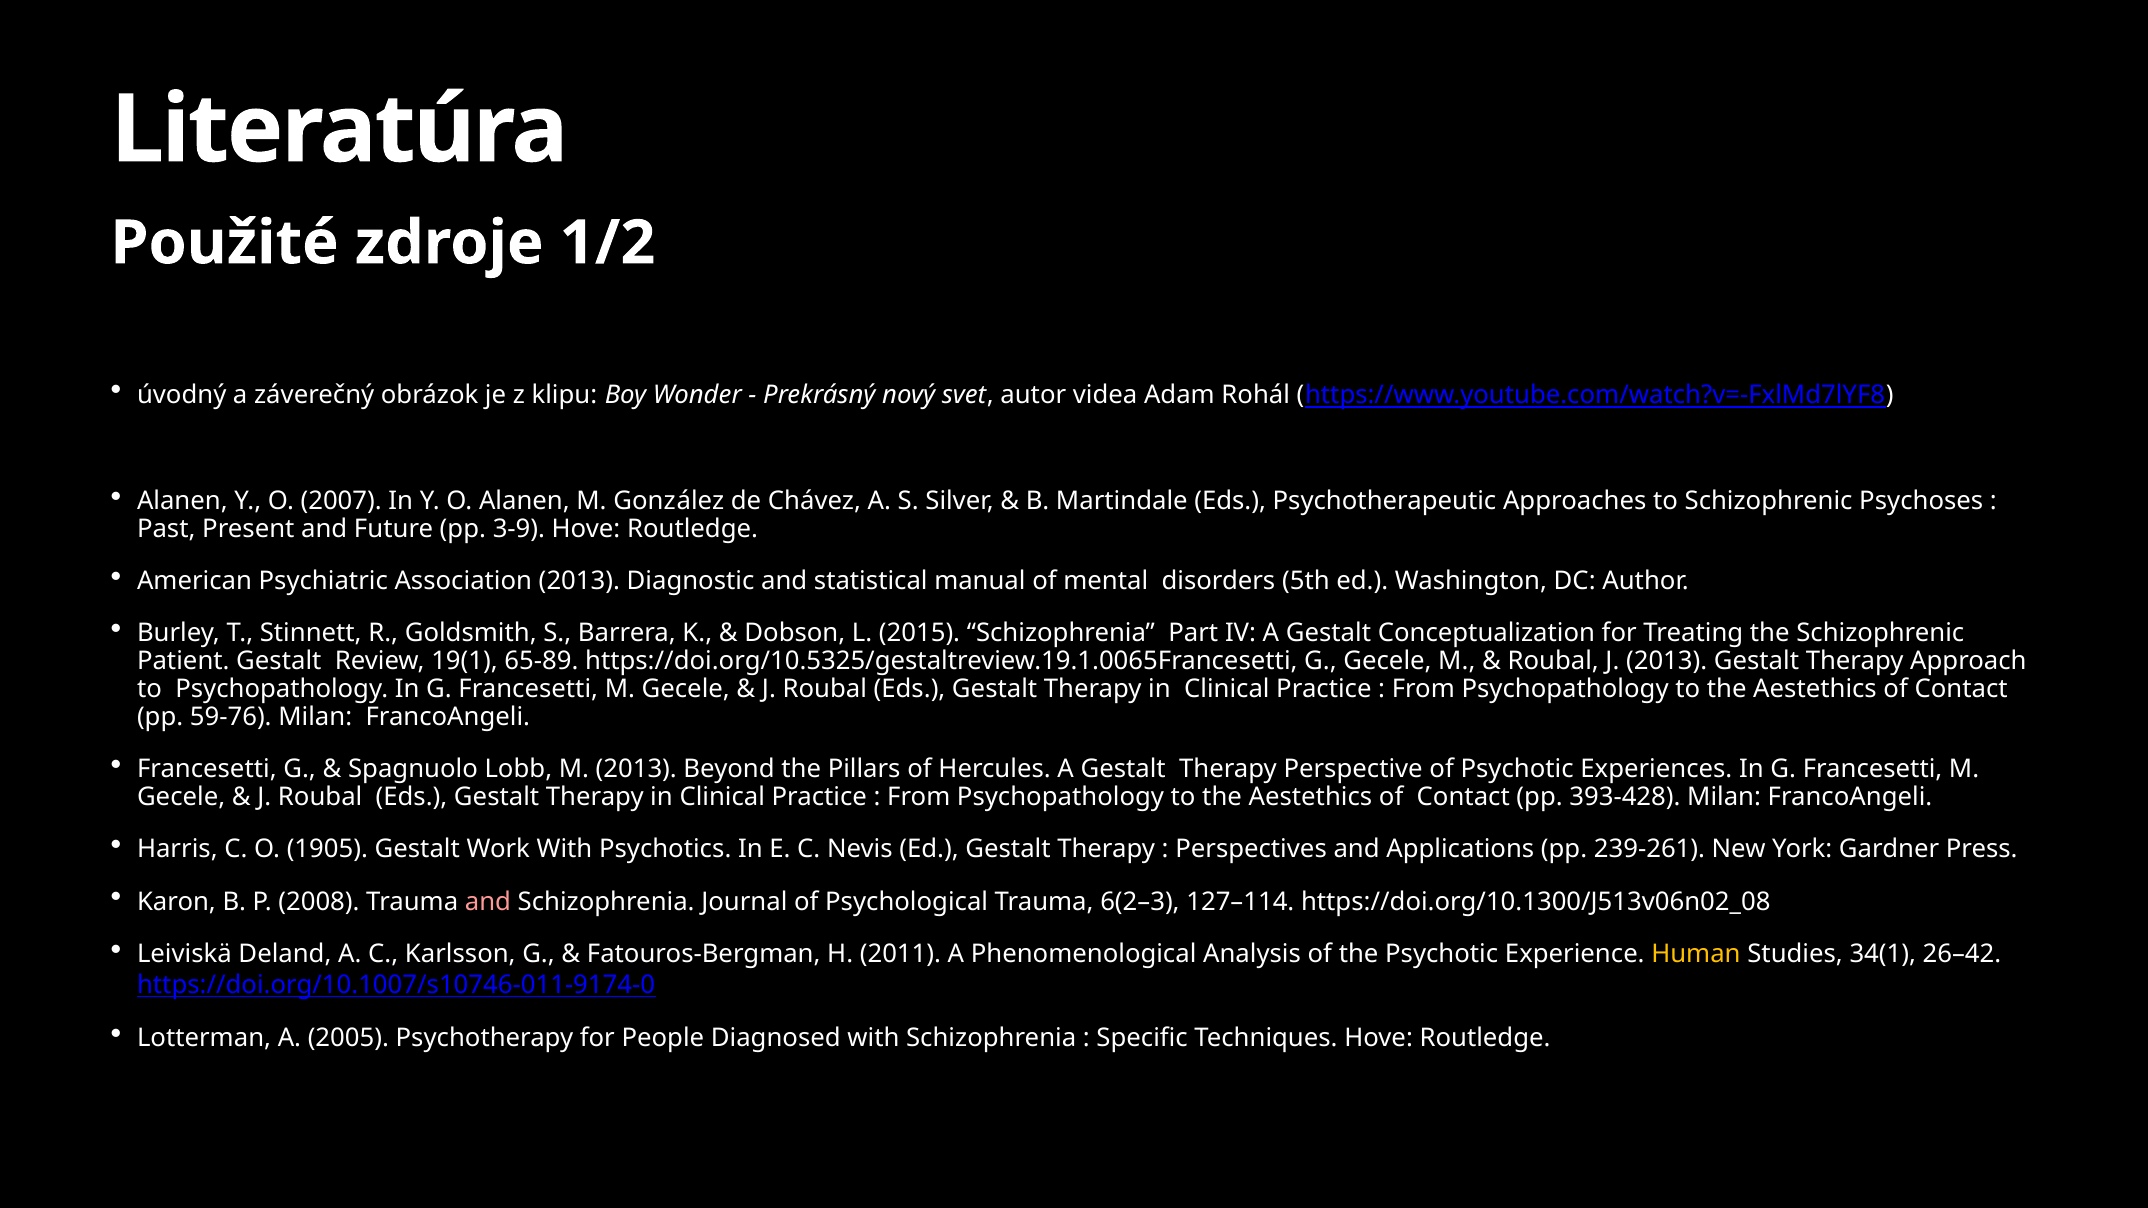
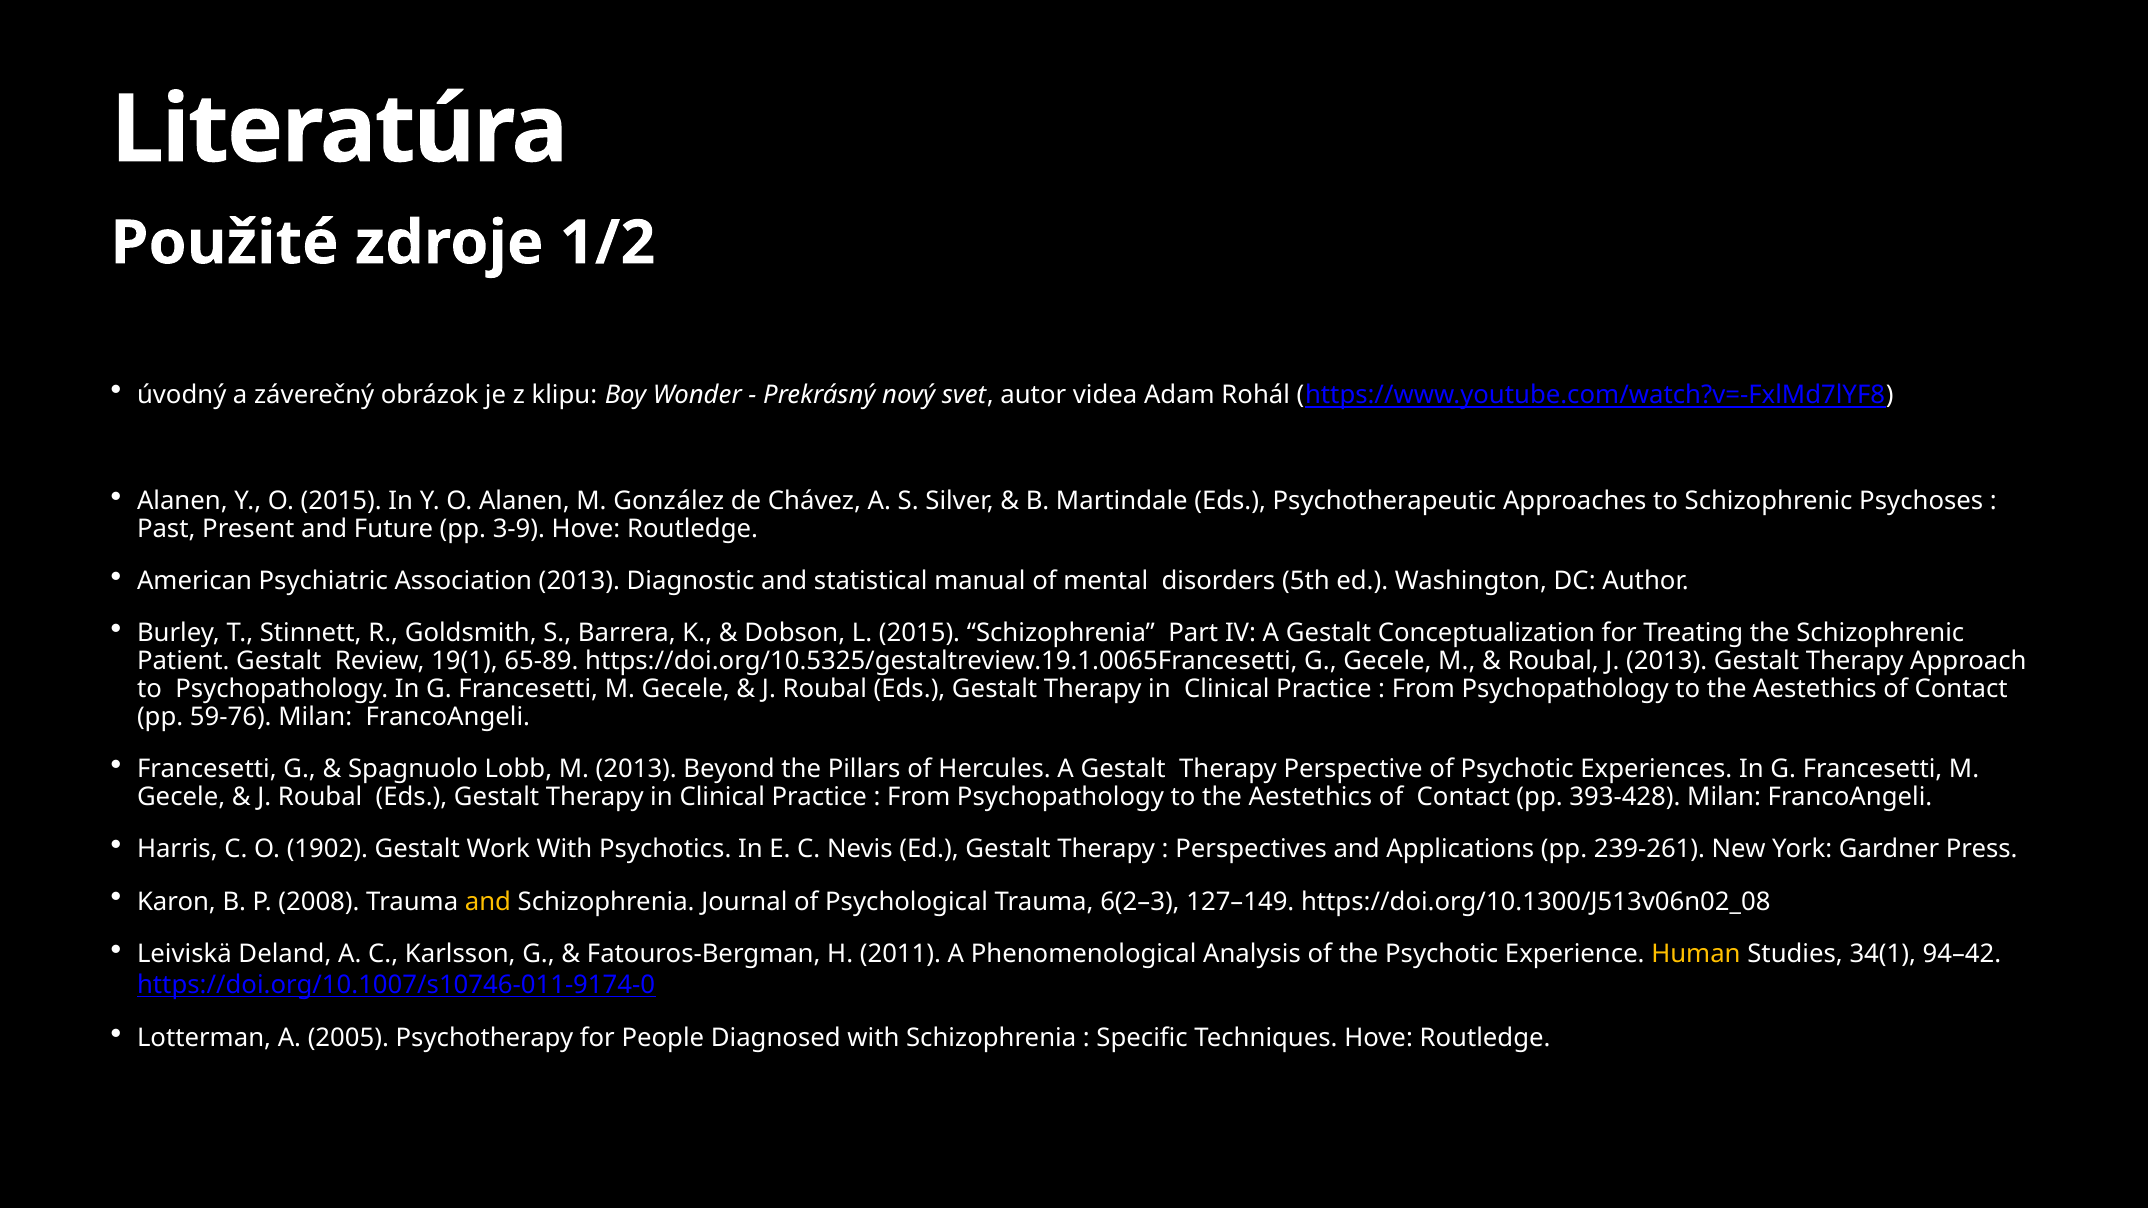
O 2007: 2007 -> 2015 (341, 501)
1905: 1905 -> 1902 (327, 849)
and colour: pink -> yellow (488, 902)
127–114: 127–114 -> 127–149 (1240, 902)
26–42: 26–42 -> 94–42 (1962, 954)
